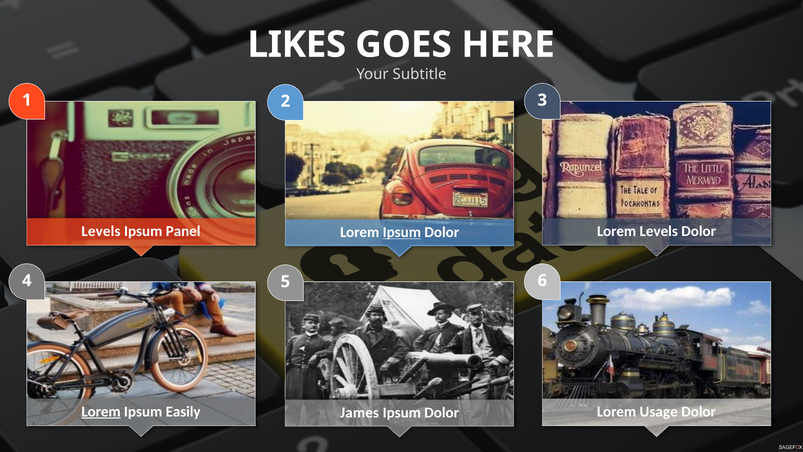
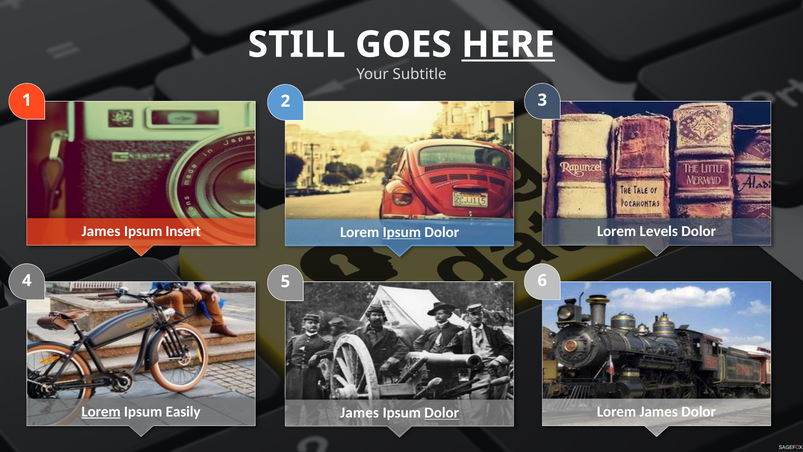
LIKES: LIKES -> STILL (297, 45)
HERE underline: none -> present (508, 45)
Levels: Levels -> James (101, 231)
Panel: Panel -> Insert (183, 231)
Lorem Usage: Usage -> James (659, 411)
Dolor underline: none -> present (442, 412)
